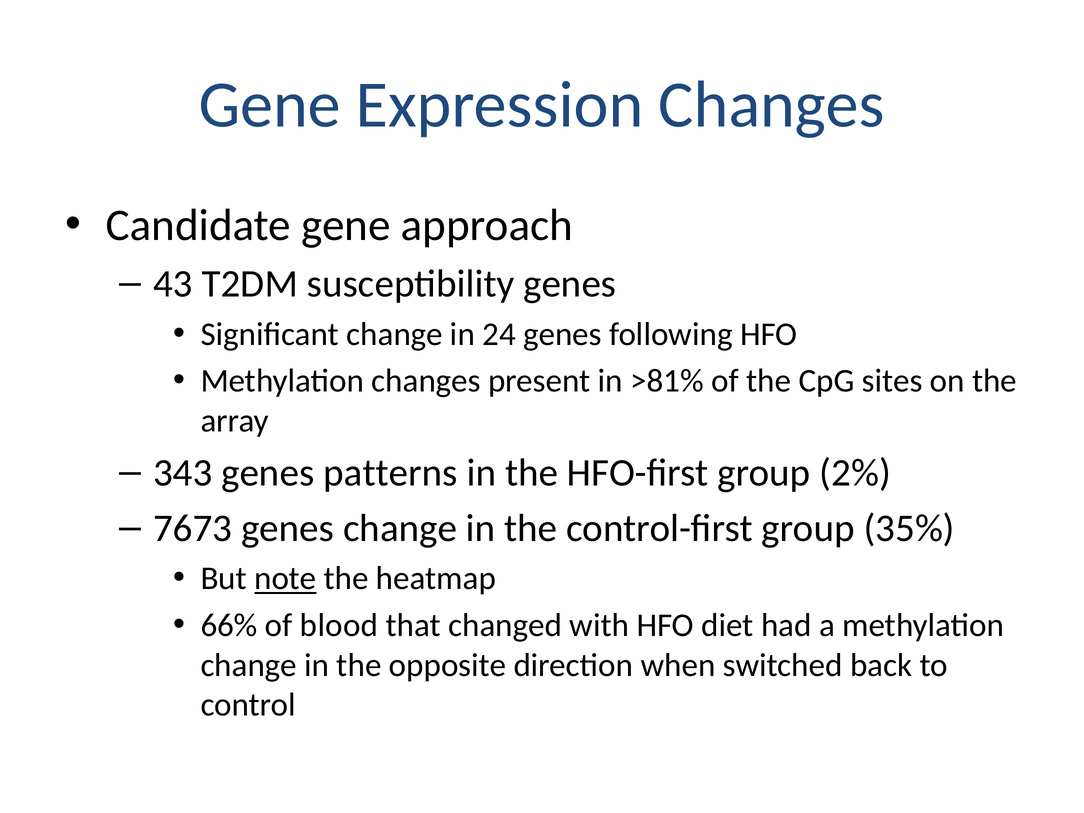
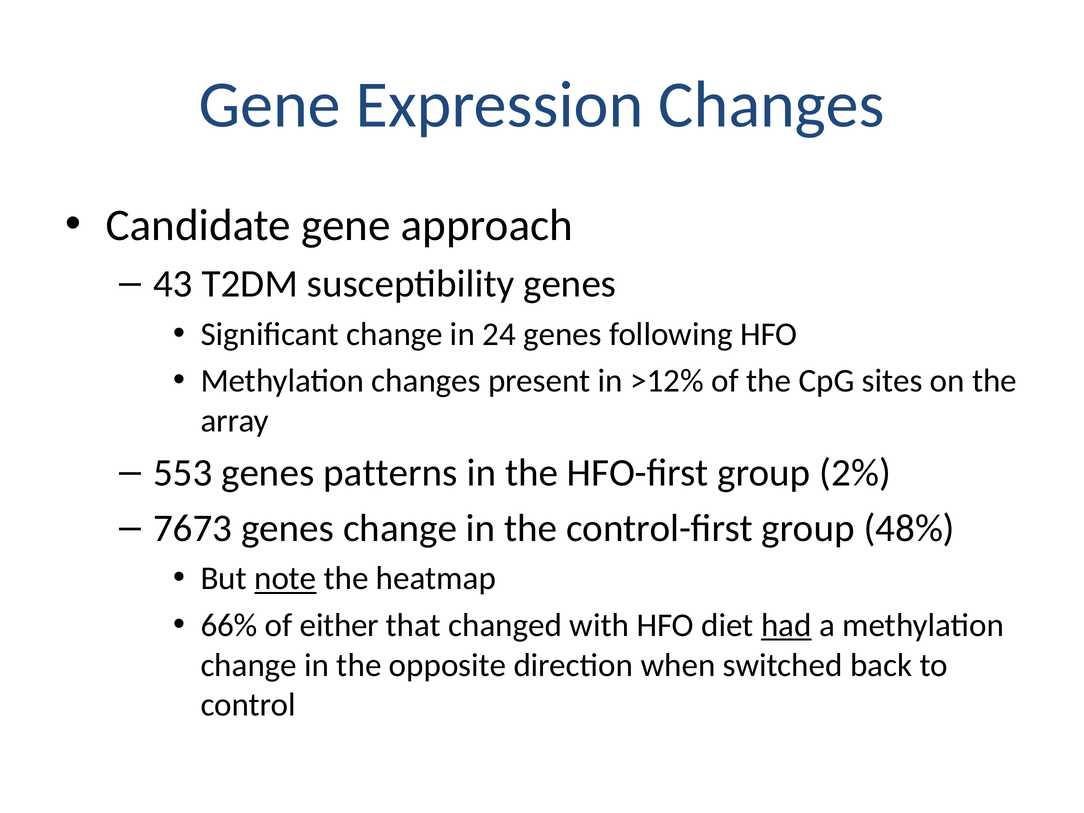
>81%: >81% -> >12% (667, 381)
343: 343 -> 553 (183, 473)
35%: 35% -> 48% (909, 528)
blood: blood -> either (339, 625)
had underline: none -> present (786, 625)
